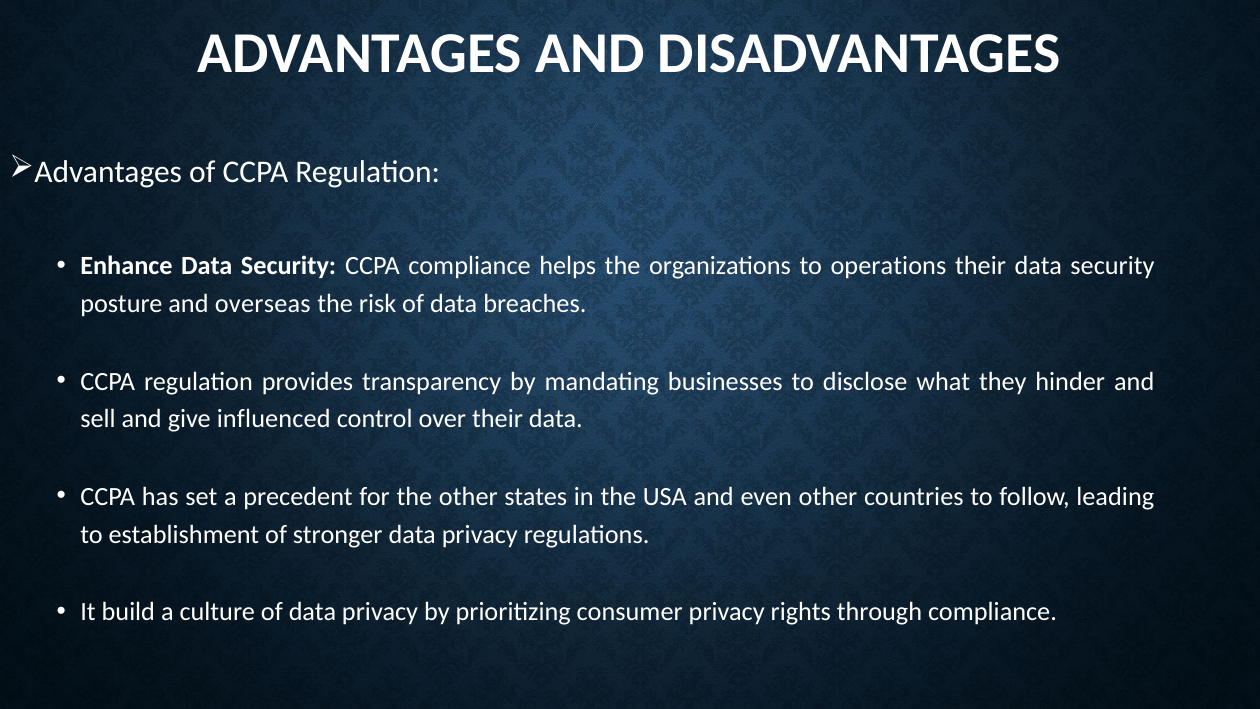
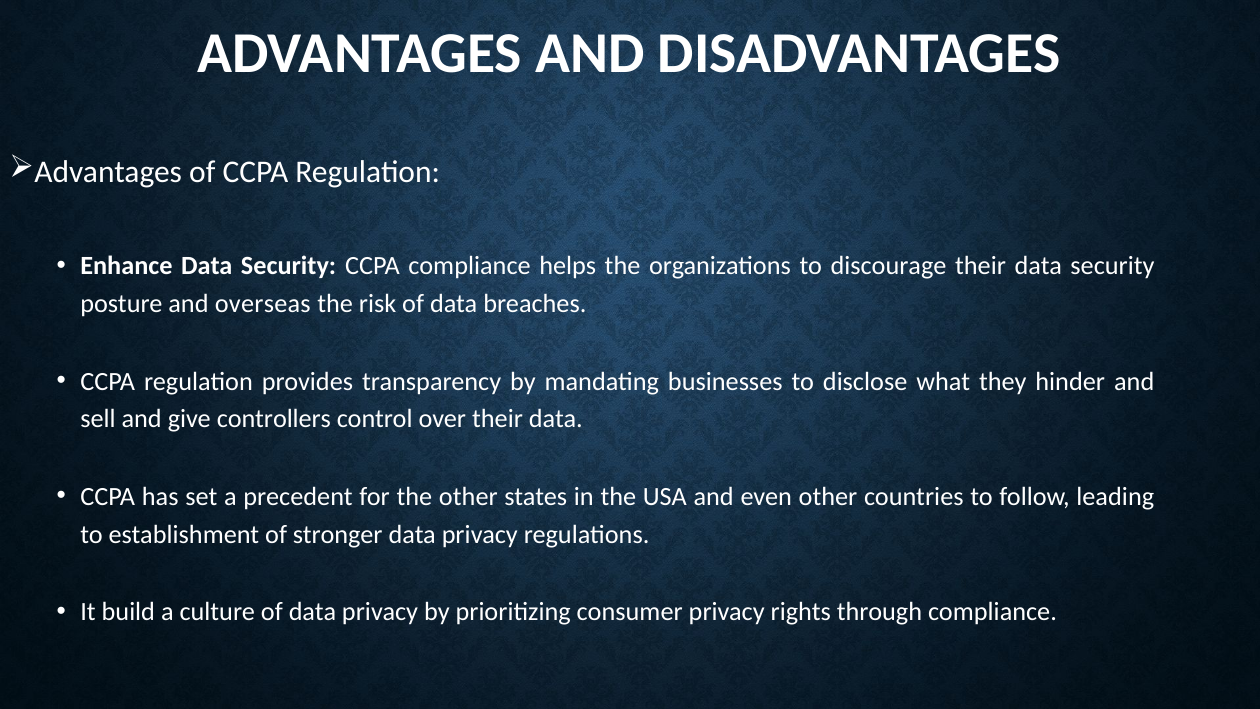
operations: operations -> discourage (888, 266)
influenced: influenced -> controllers (274, 419)
